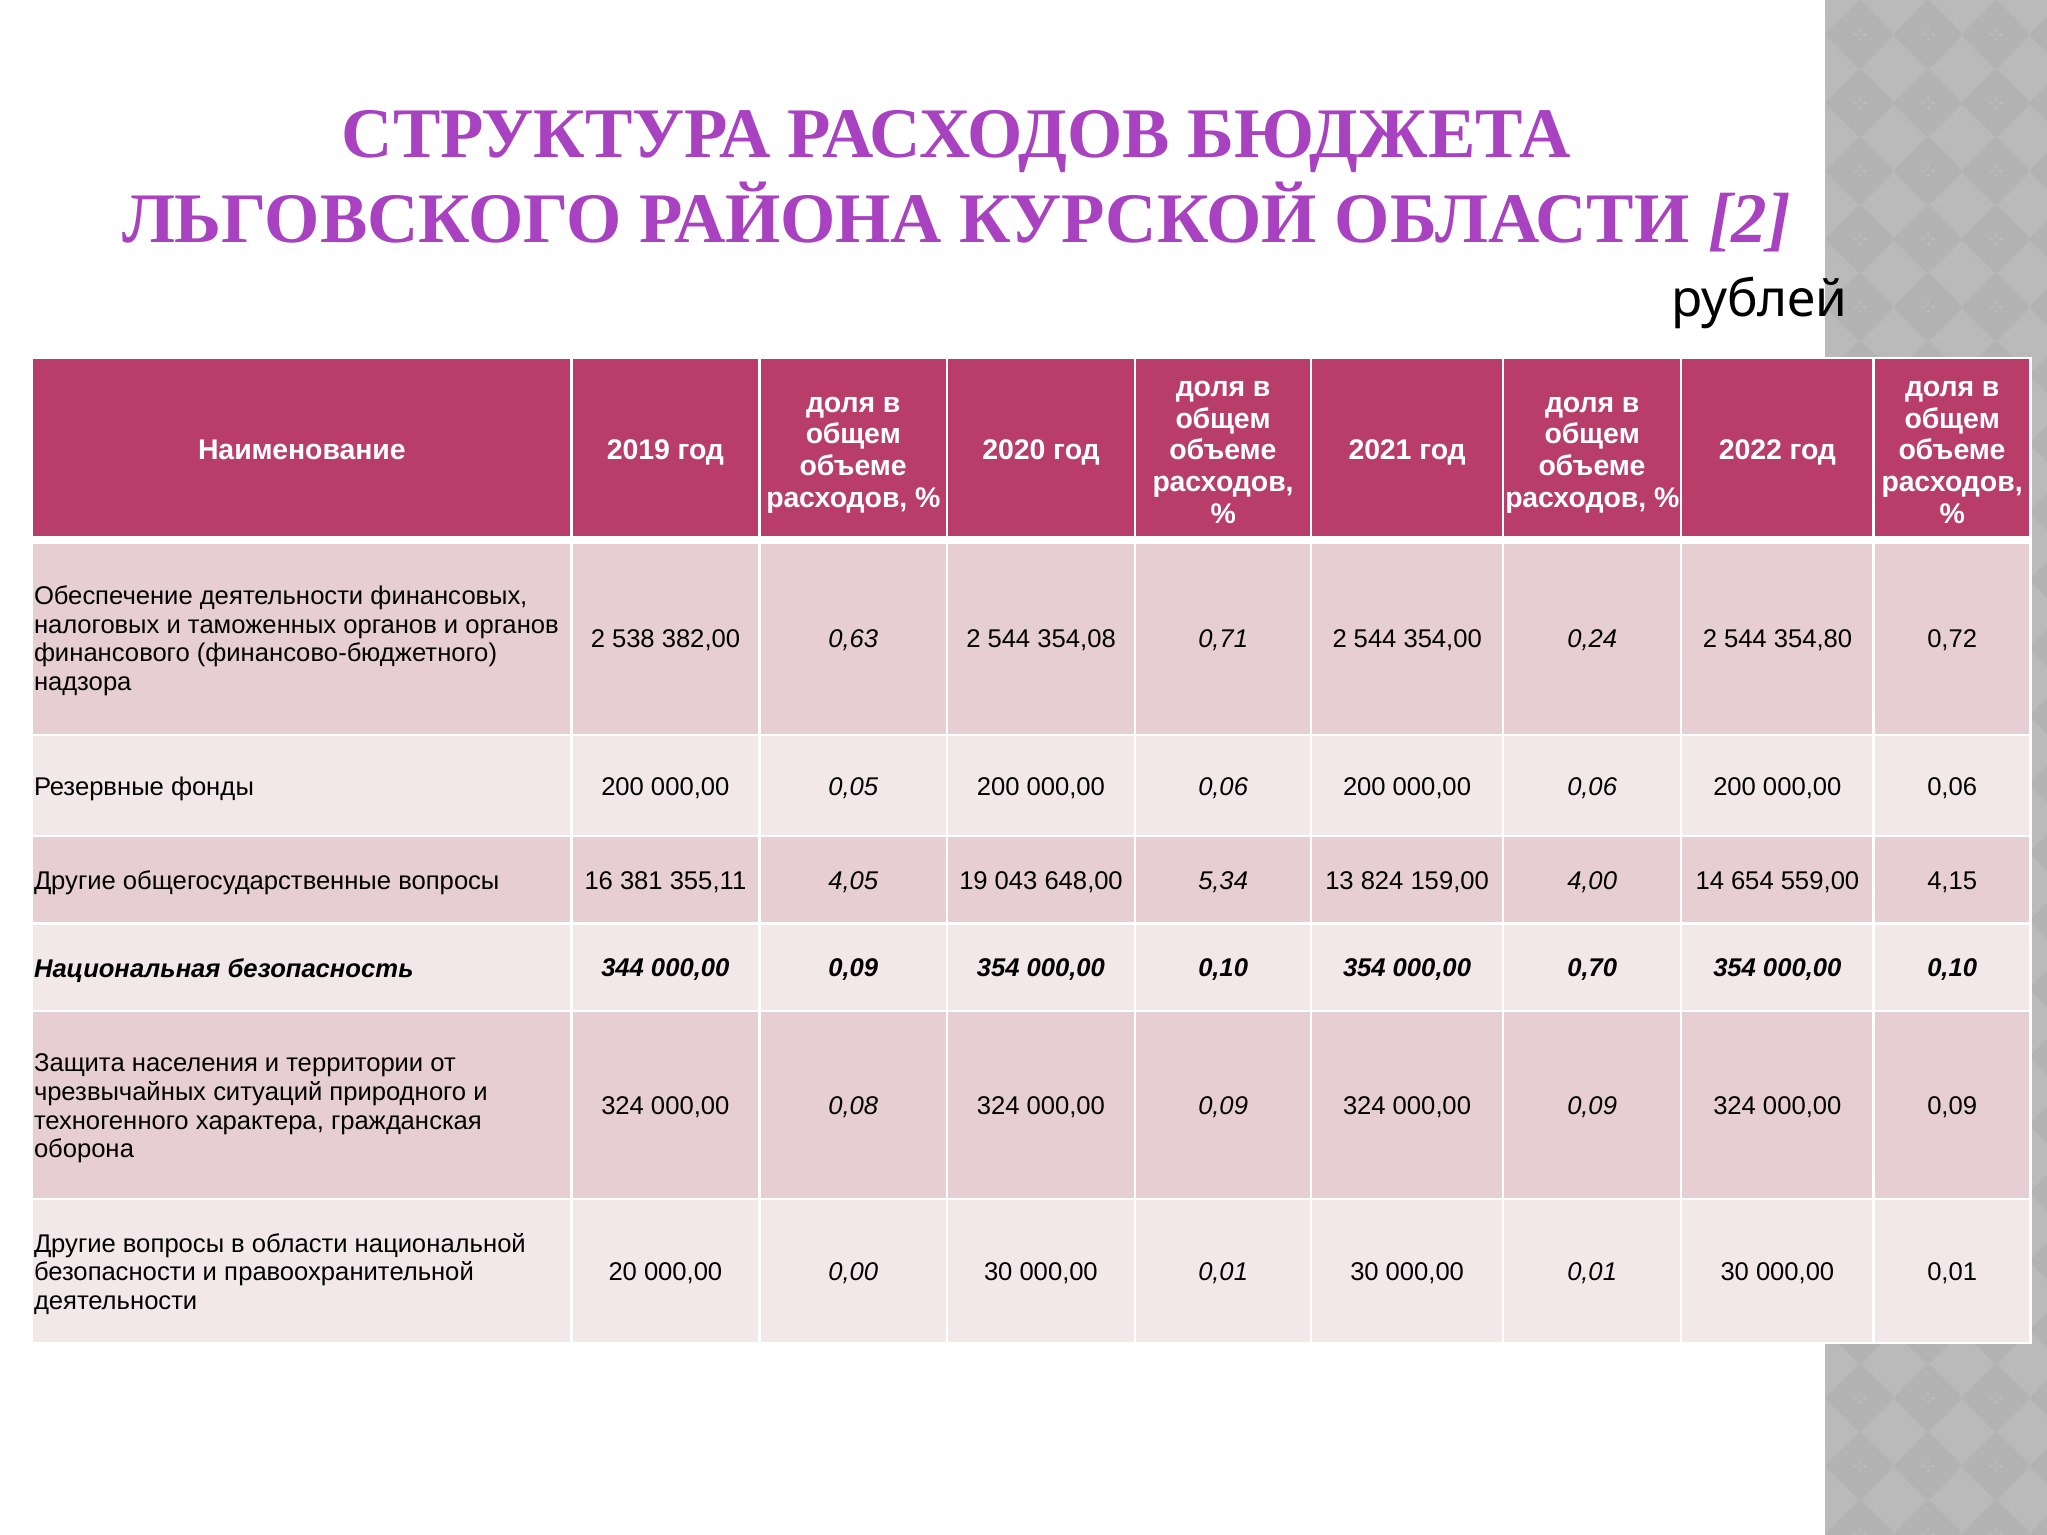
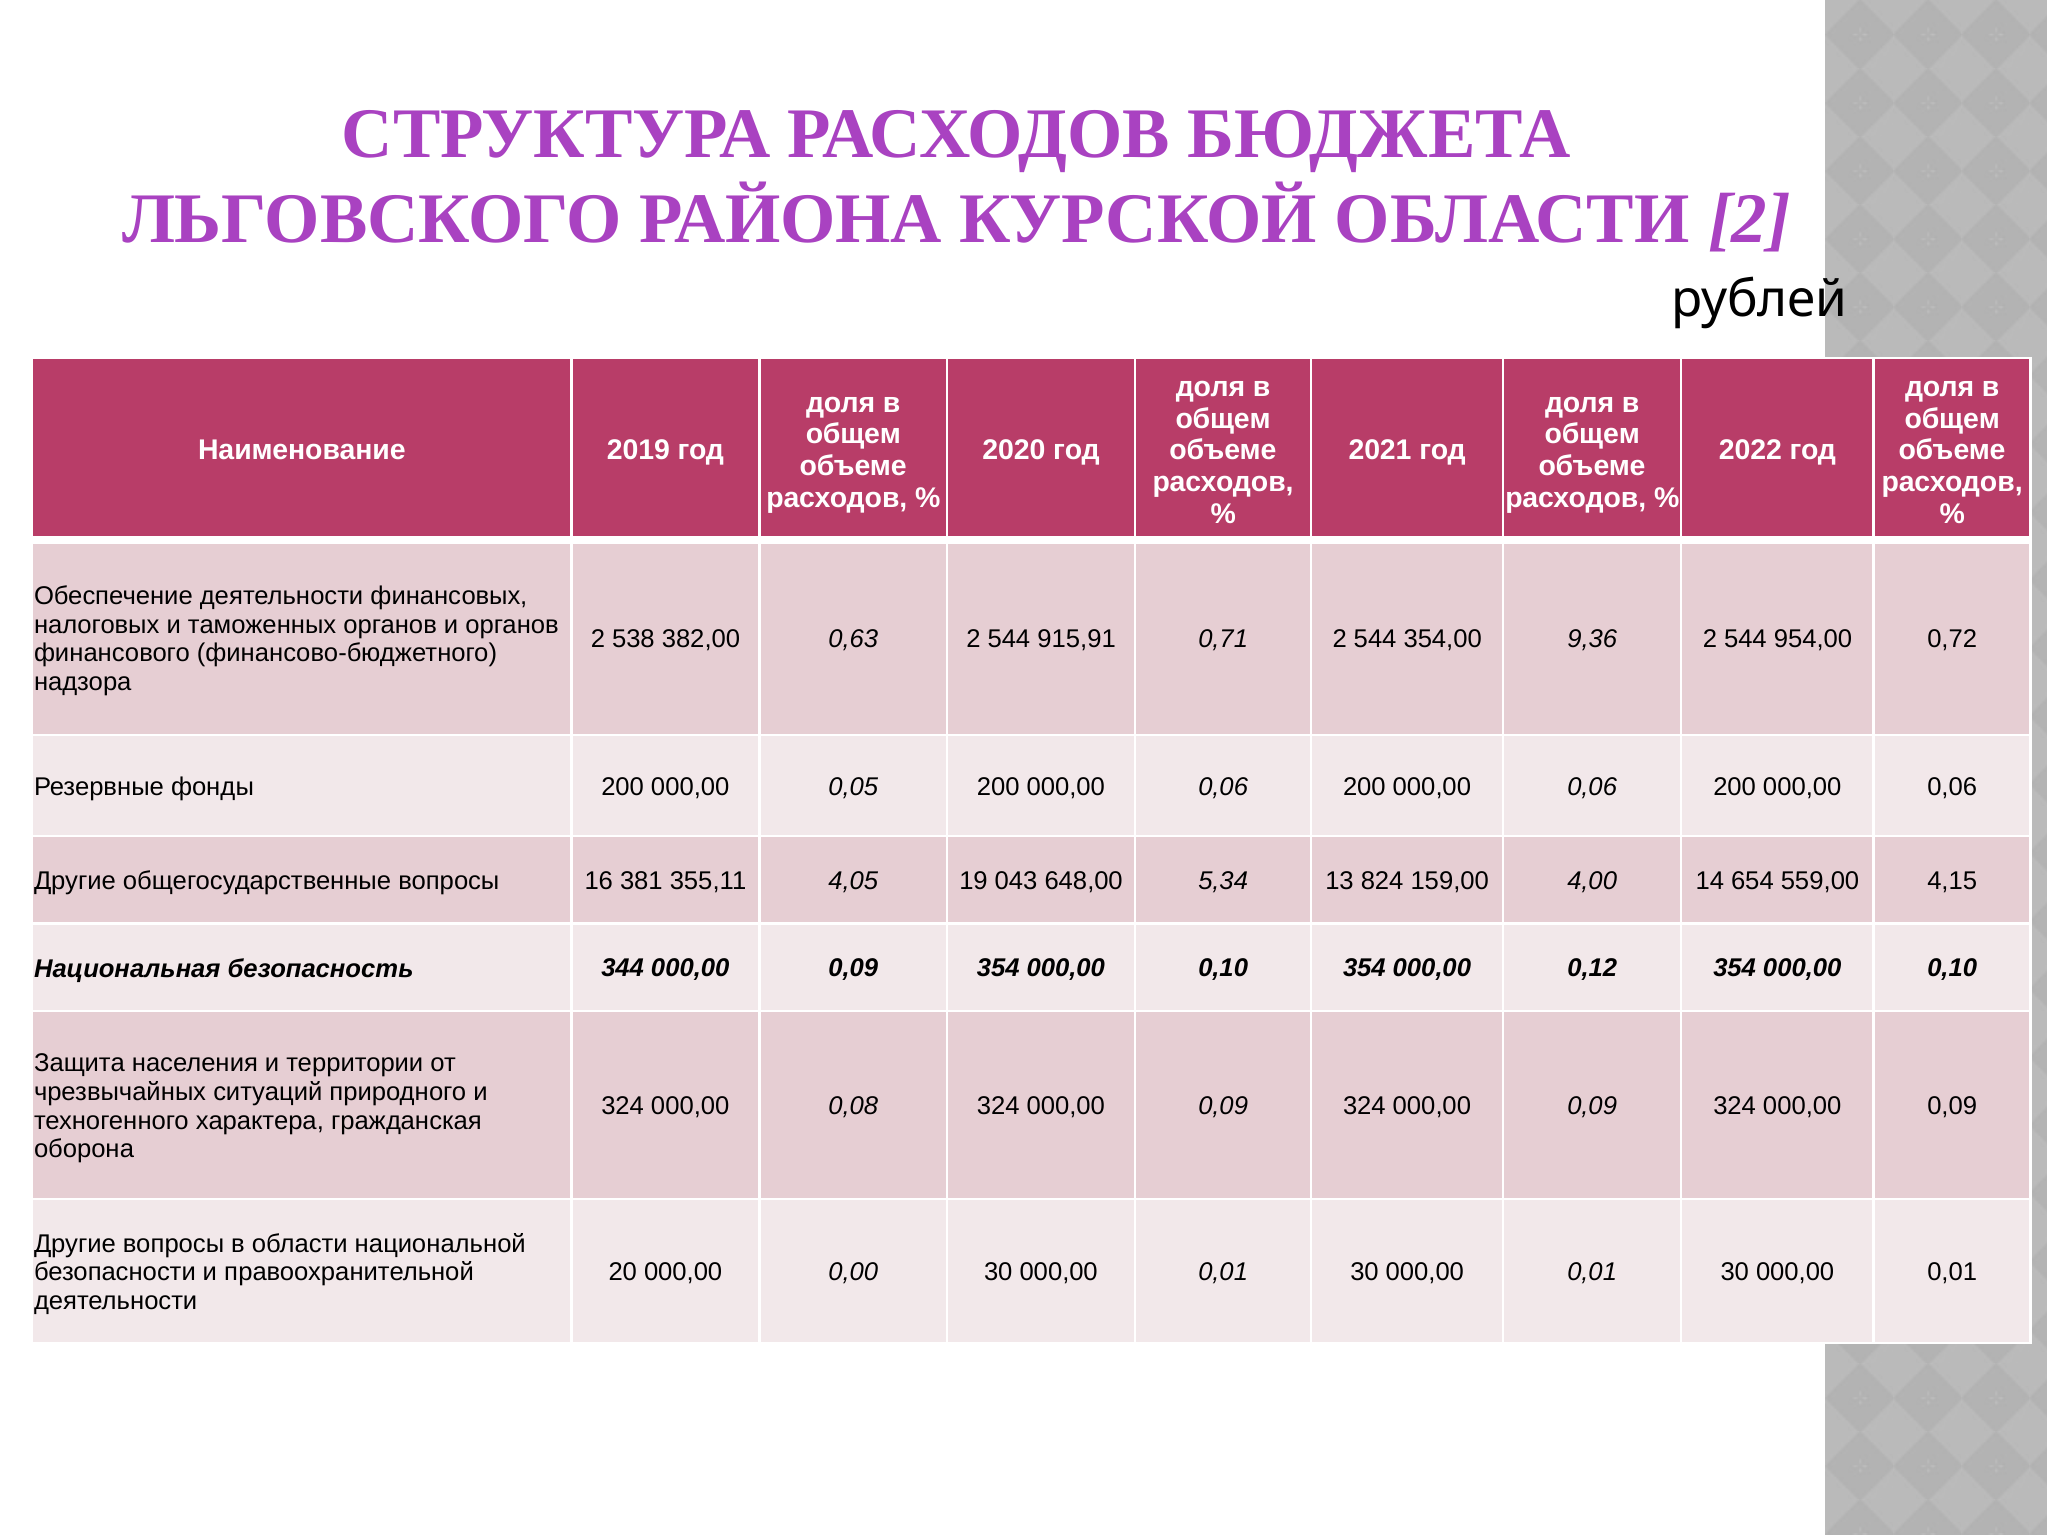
354,08: 354,08 -> 915,91 (1077, 639)
0,24: 0,24 -> 9,36 (1592, 639)
354,80: 354,80 -> 954,00 (1813, 639)
0,70: 0,70 -> 0,12 (1592, 969)
